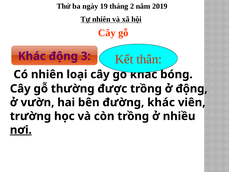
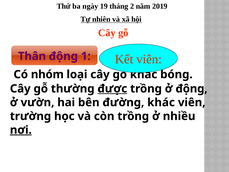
Kết thân: thân -> viên (149, 59)
Khác: Khác -> Thân (32, 56)
3: 3 -> 1 (86, 56)
Có nhiên: nhiên -> nhóm (47, 74)
được underline: none -> present (112, 89)
